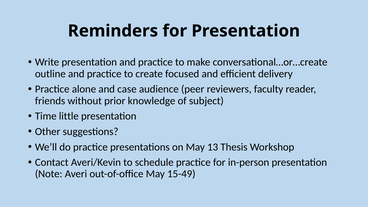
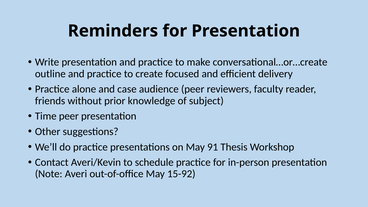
Time little: little -> peer (69, 116)
13: 13 -> 91 (213, 147)
15-49: 15-49 -> 15-92 (181, 174)
